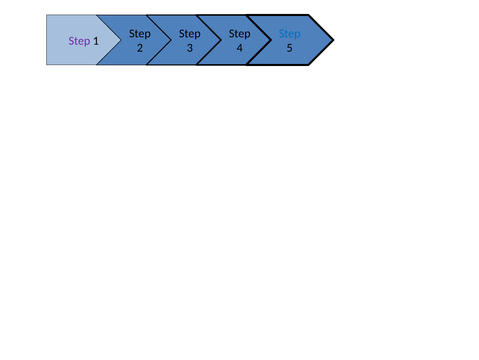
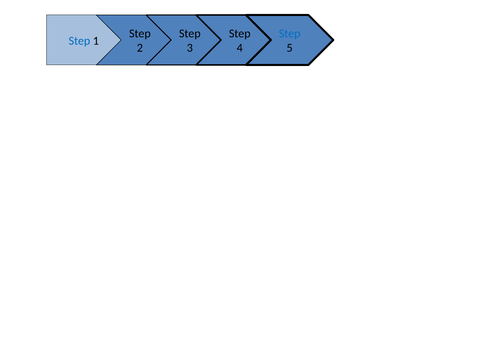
Step colour: purple -> blue (79, 41)
